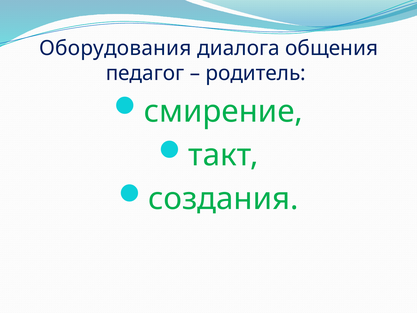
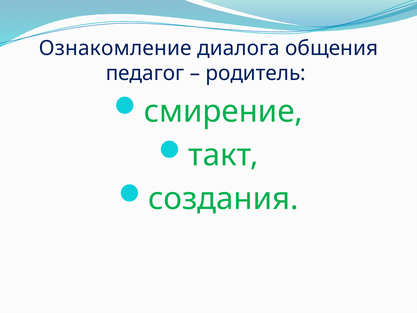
Оборудования: Оборудования -> Ознакомление (115, 48)
